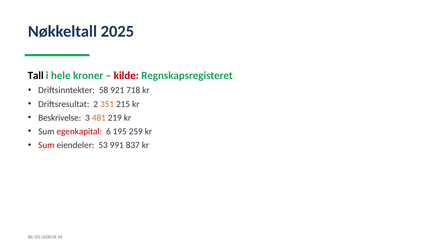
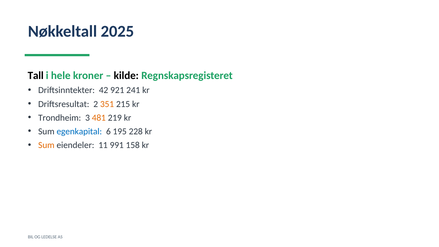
kilde colour: red -> black (126, 76)
58: 58 -> 42 (104, 90)
718: 718 -> 241 (133, 90)
Beskrivelse: Beskrivelse -> Trondheim (60, 118)
egenkapital colour: red -> blue (79, 131)
259: 259 -> 228 (136, 131)
Sum colour: red -> orange (46, 145)
53: 53 -> 11 (103, 145)
837: 837 -> 158 (133, 145)
